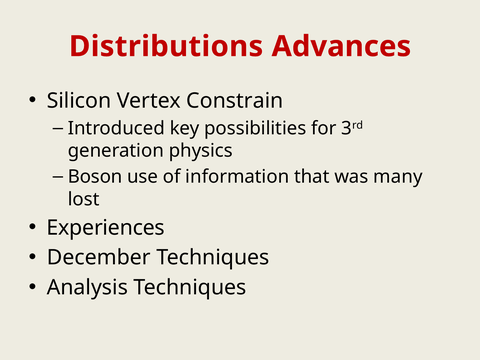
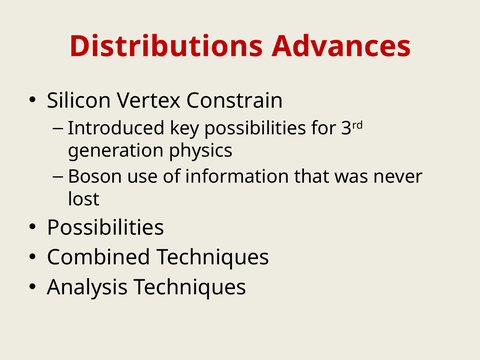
many: many -> never (398, 177)
Experiences: Experiences -> Possibilities (106, 228)
December: December -> Combined (99, 258)
